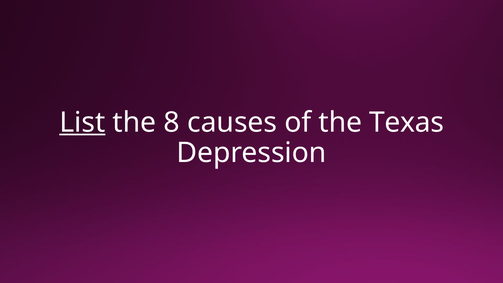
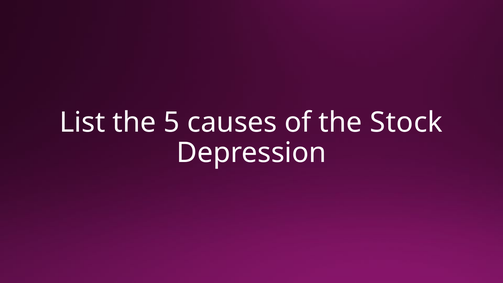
List underline: present -> none (82, 122)
8: 8 -> 5 (172, 122)
Texas: Texas -> Stock (406, 122)
